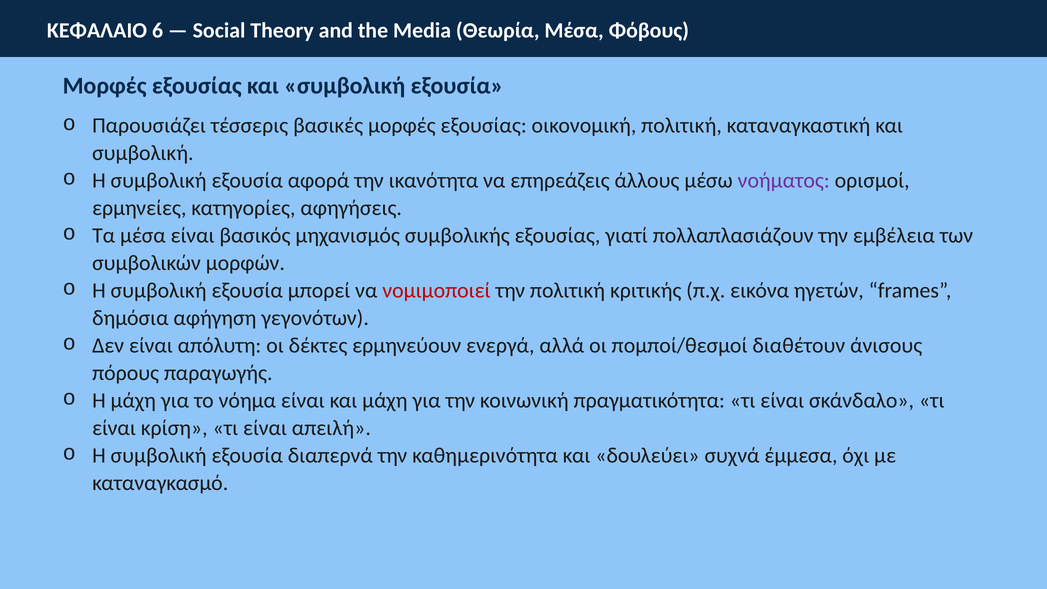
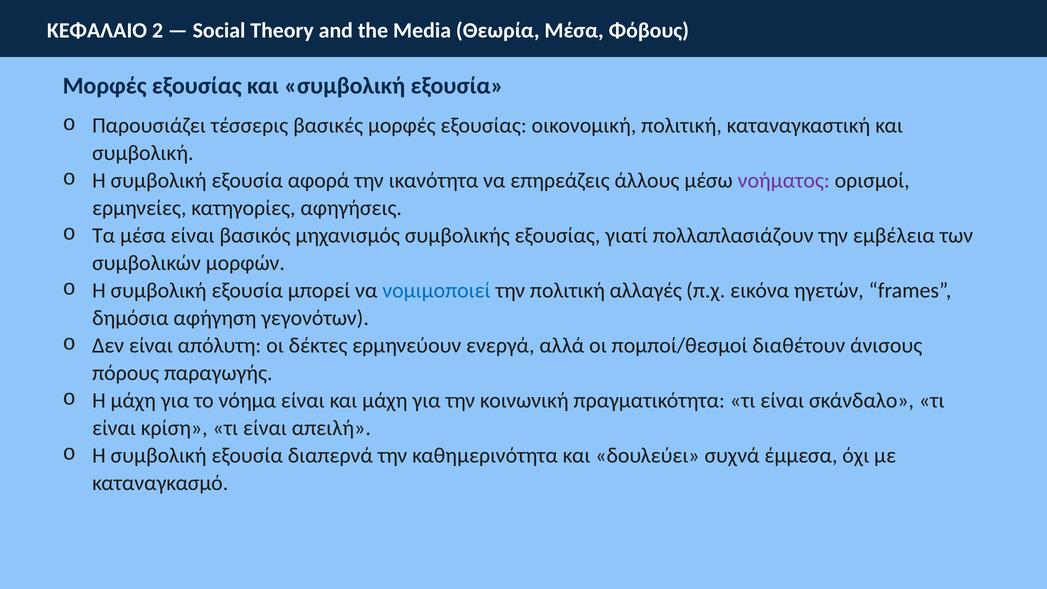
6: 6 -> 2 (158, 31)
νομιμοποιεί colour: red -> blue (436, 291)
κριτικής: κριτικής -> αλλαγές (646, 291)
